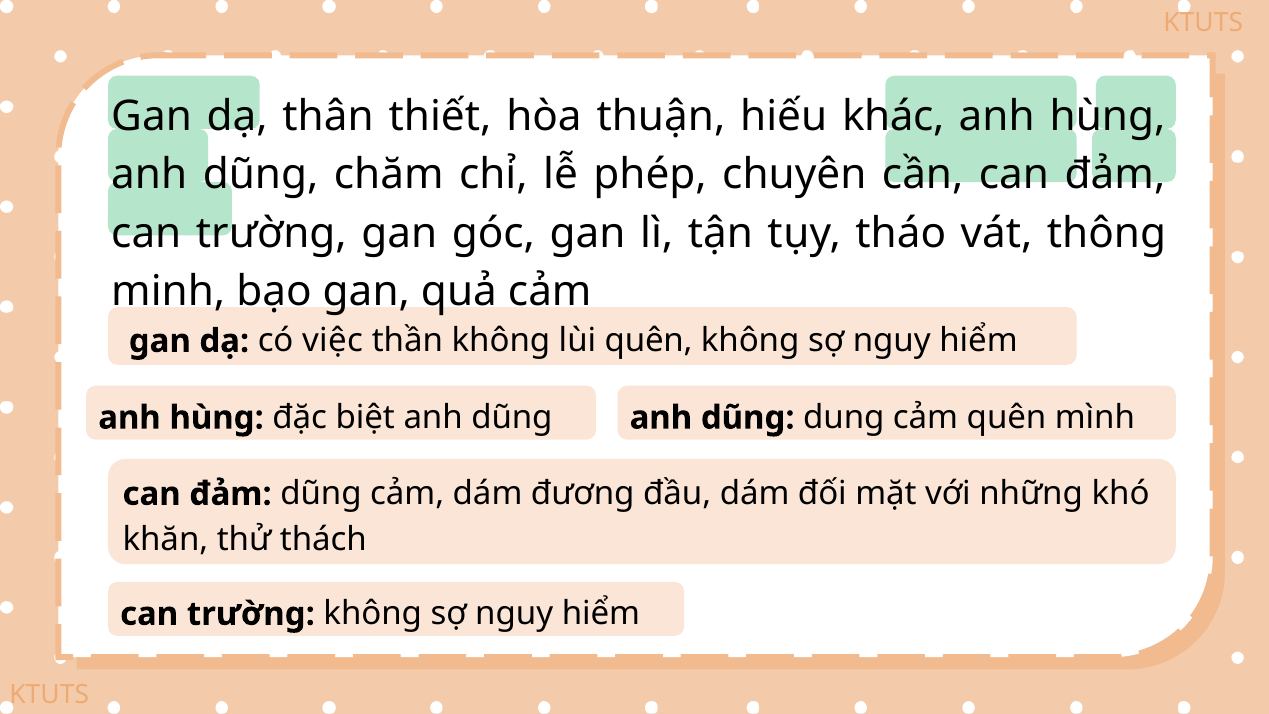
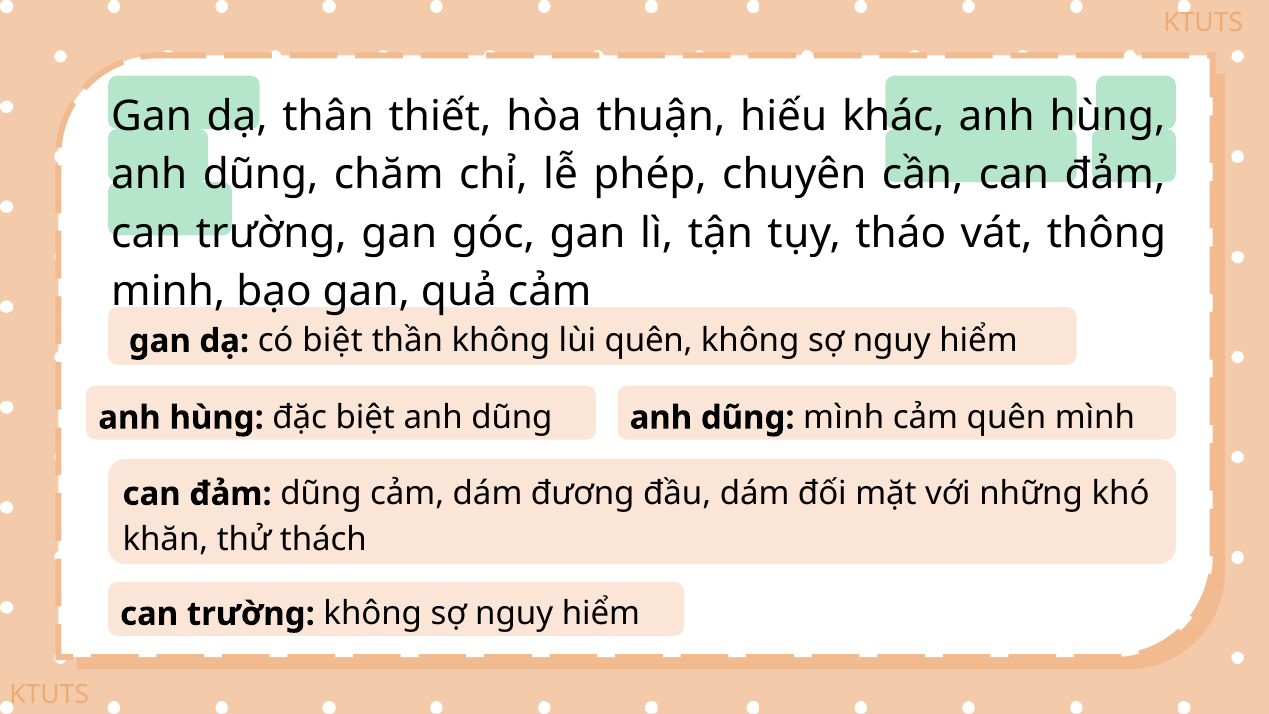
có việc: việc -> biệt (332, 341)
dũng dung: dung -> mình (844, 418)
